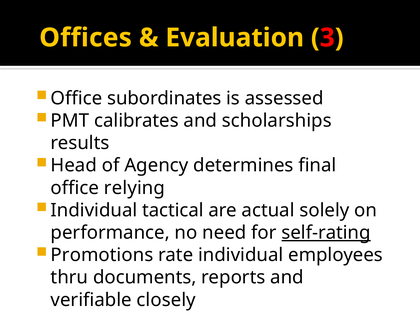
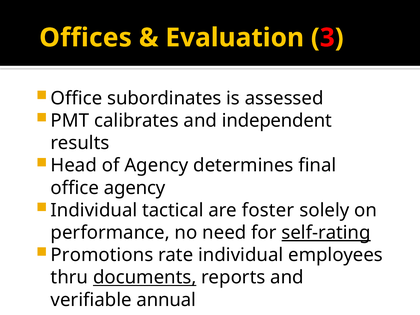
scholarships: scholarships -> independent (277, 121)
office relying: relying -> agency (135, 188)
actual: actual -> foster (268, 210)
documents underline: none -> present (145, 277)
closely: closely -> annual (166, 300)
